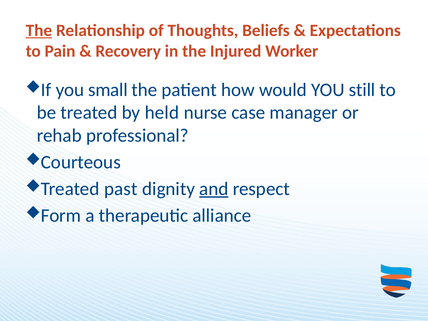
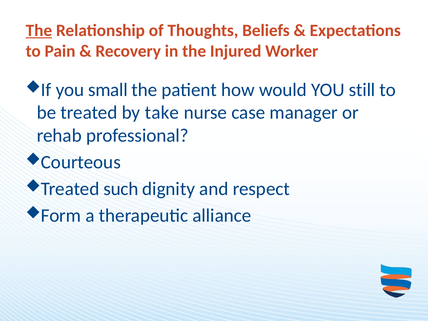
held: held -> take (162, 113)
past: past -> such (121, 189)
and underline: present -> none (214, 189)
